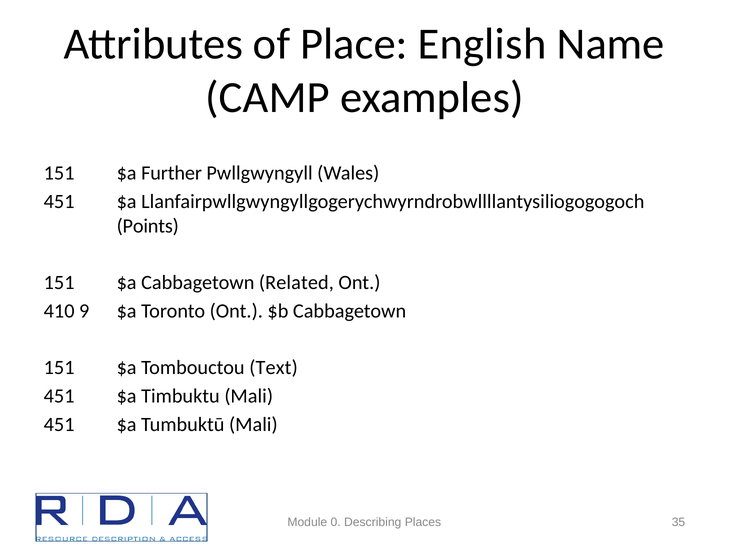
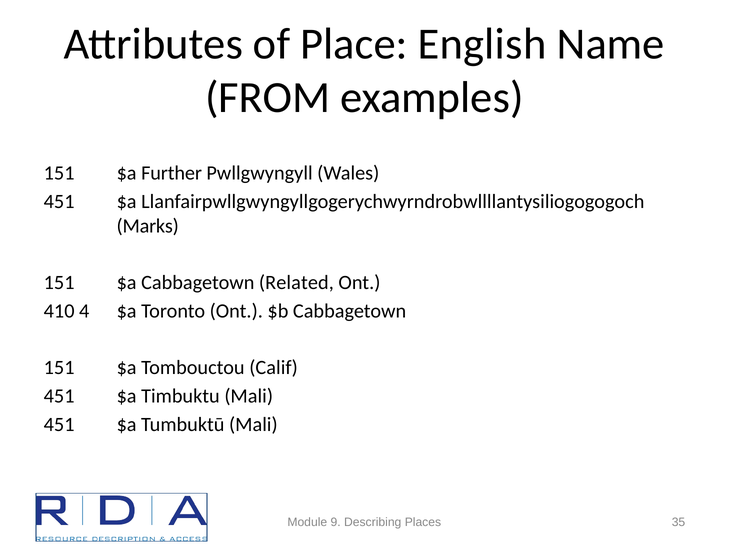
CAMP: CAMP -> FROM (268, 97)
Points: Points -> Marks (148, 226)
9: 9 -> 4 (84, 311)
Text: Text -> Calif (274, 368)
0: 0 -> 9 (336, 522)
